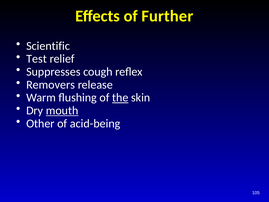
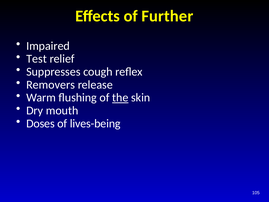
Scientific: Scientific -> Impaired (48, 46)
mouth underline: present -> none (62, 110)
Other: Other -> Doses (40, 123)
acid-being: acid-being -> lives-being (95, 123)
